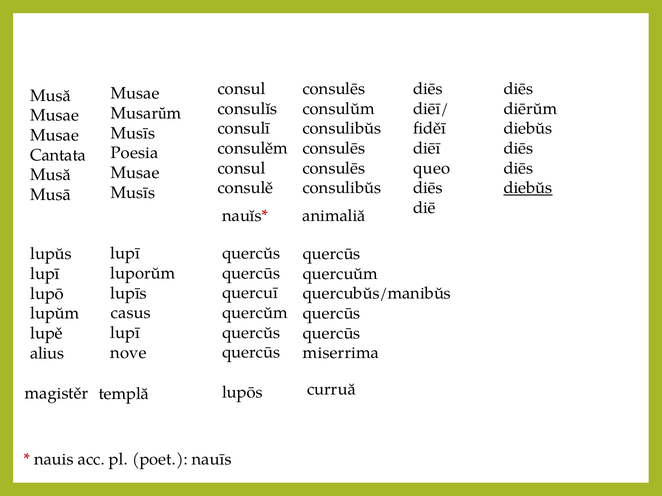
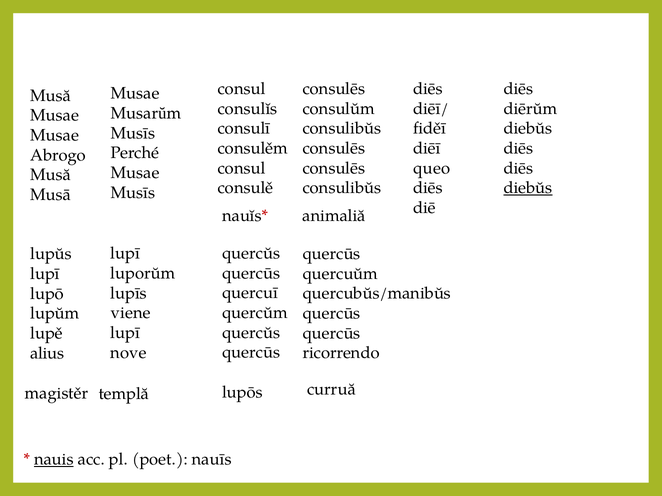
Poesia: Poesia -> Perché (135, 153)
Cantata: Cantata -> Abrogo (58, 155)
casus: casus -> viene (131, 313)
miserrima: miserrima -> ricorrendo (341, 353)
nauis underline: none -> present (54, 460)
